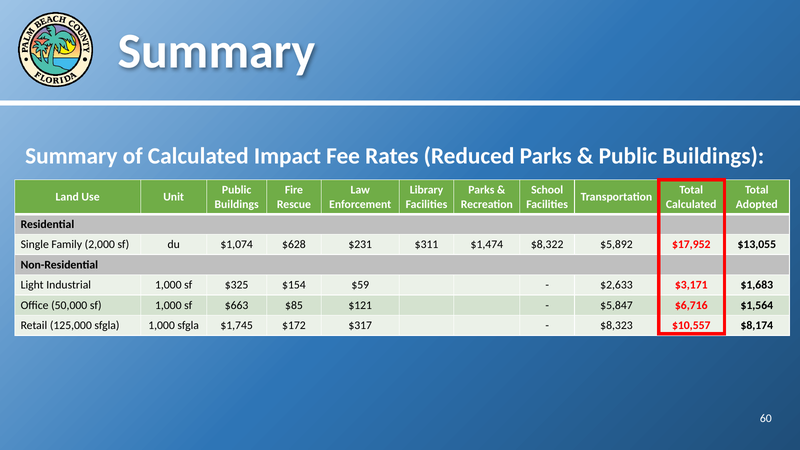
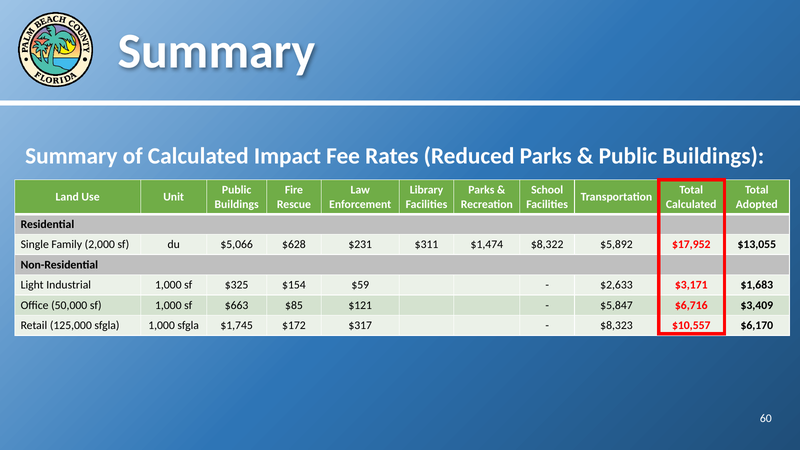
$1,074: $1,074 -> $5,066 (237, 245)
$1,564: $1,564 -> $3,409 (757, 305)
$8,174: $8,174 -> $6,170 (757, 326)
